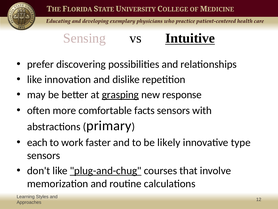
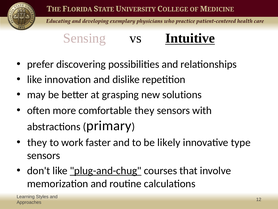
grasping underline: present -> none (120, 95)
response: response -> solutions (182, 95)
comfortable facts: facts -> they (144, 110)
each: each -> they (37, 142)
